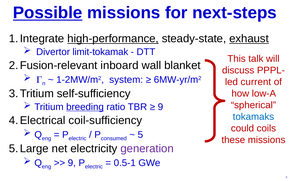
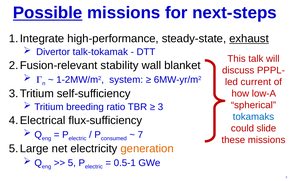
high-performance underline: present -> none (113, 39)
limit-tokamak: limit-tokamak -> talk-tokamak (100, 52)
inboard: inboard -> stability (120, 66)
breeding underline: present -> none (85, 107)
9: 9 -> 3 (160, 107)
coil-sufficiency: coil-sufficiency -> flux-sufficiency (105, 121)
coils: coils -> slide (266, 128)
5: 5 -> 7 (140, 135)
generation colour: purple -> orange (147, 149)
9: 9 -> 5 (72, 163)
